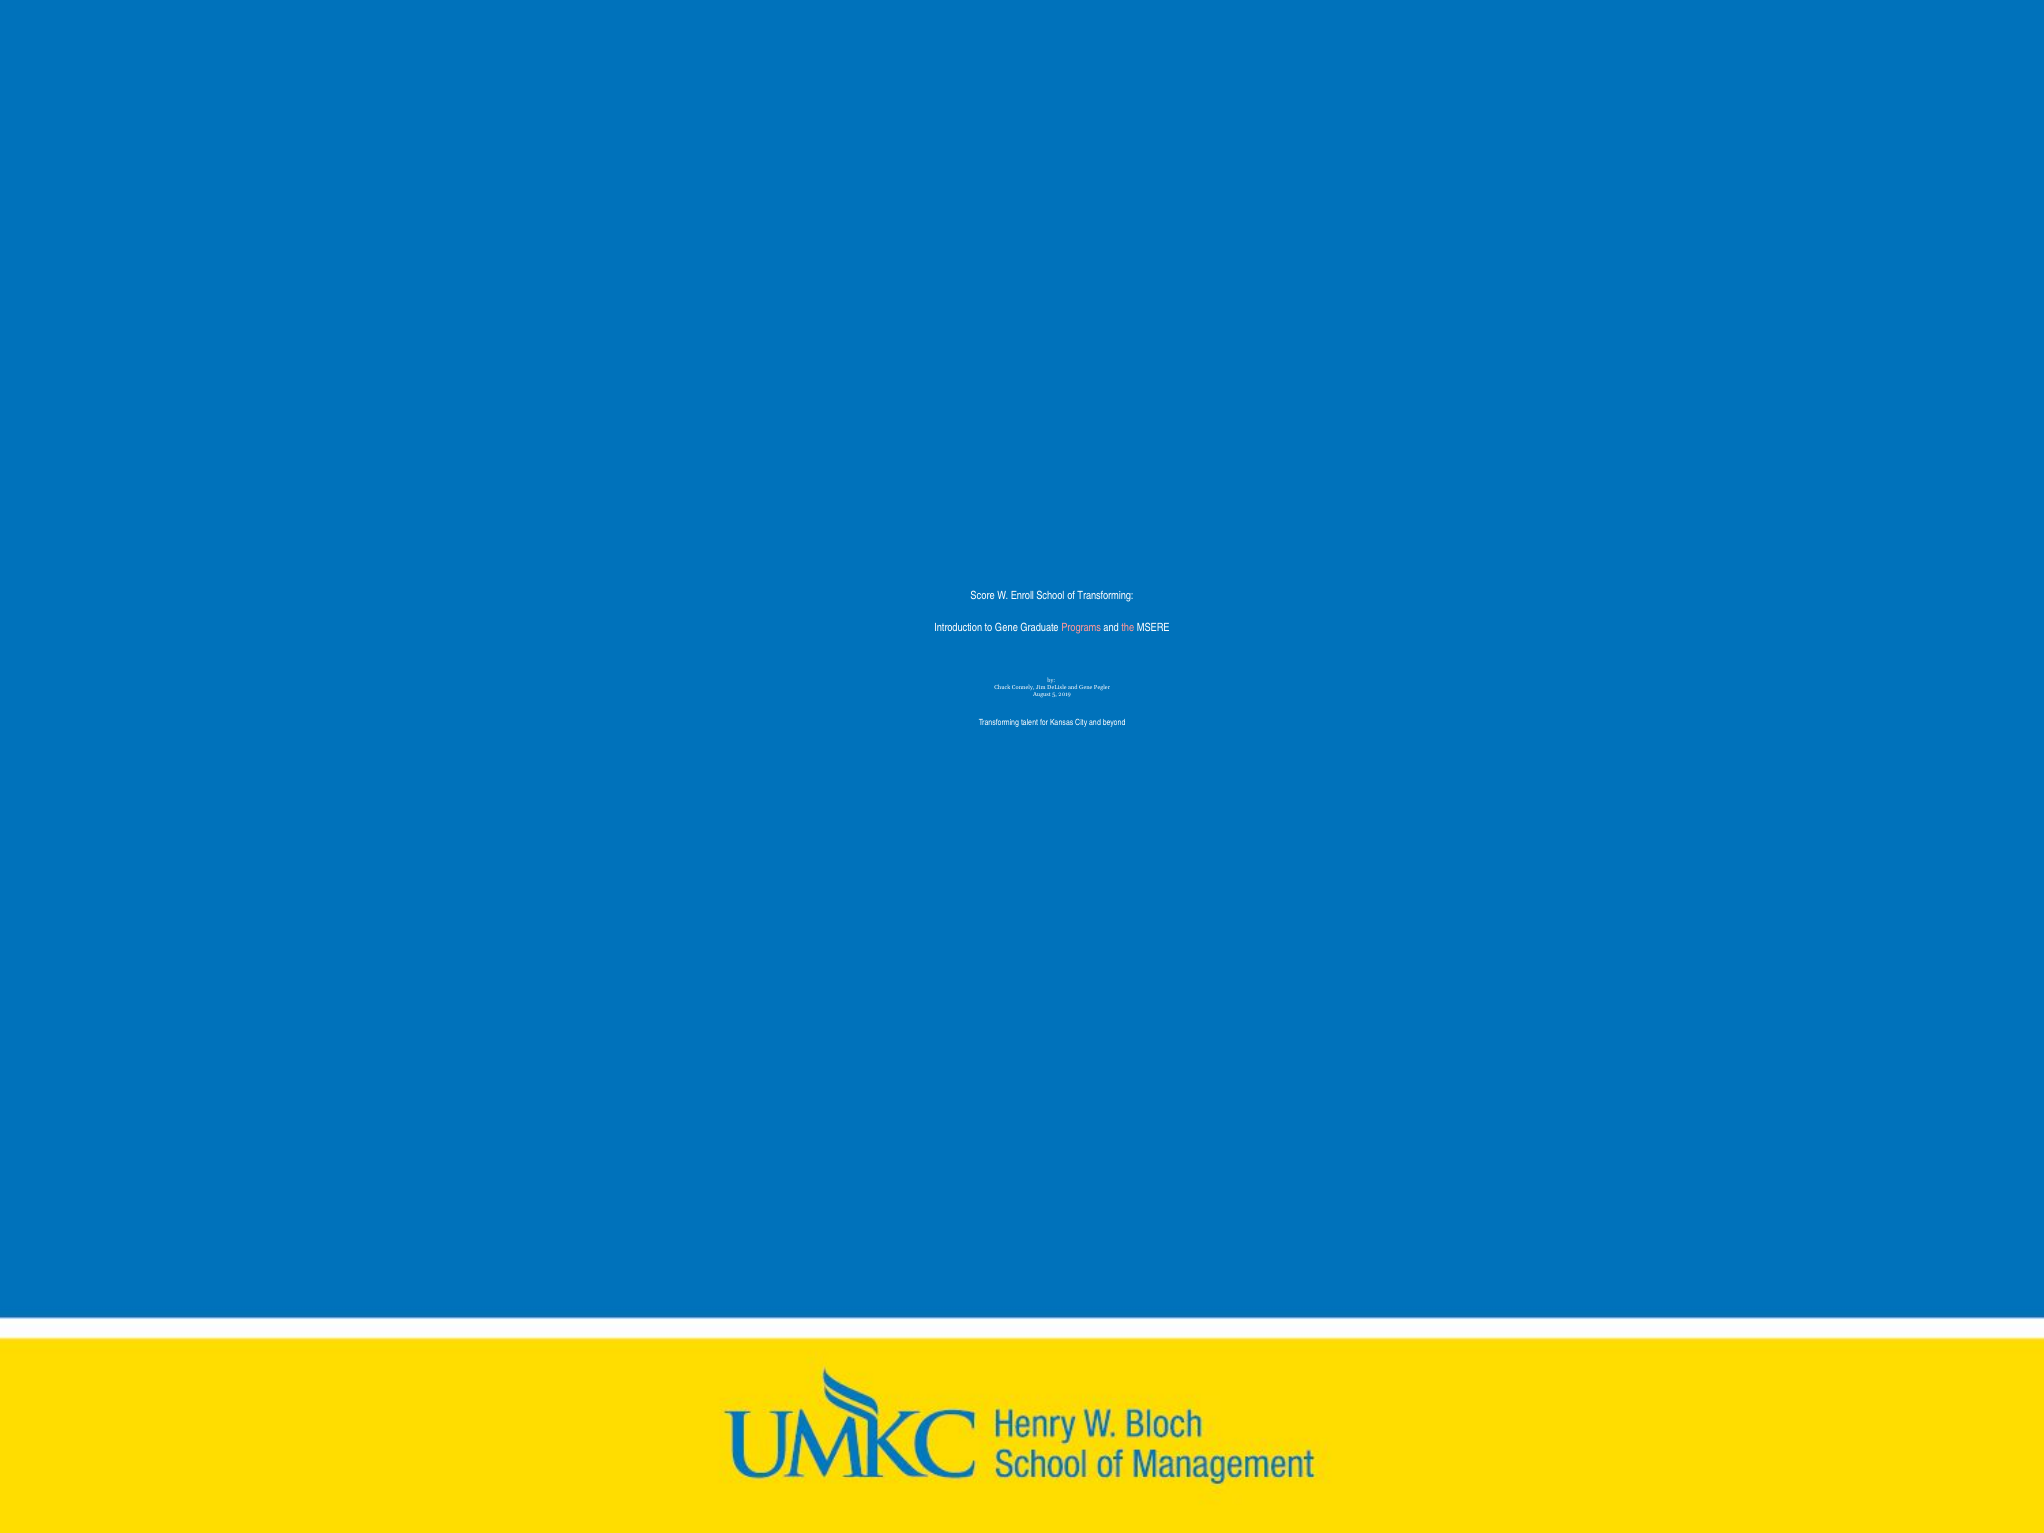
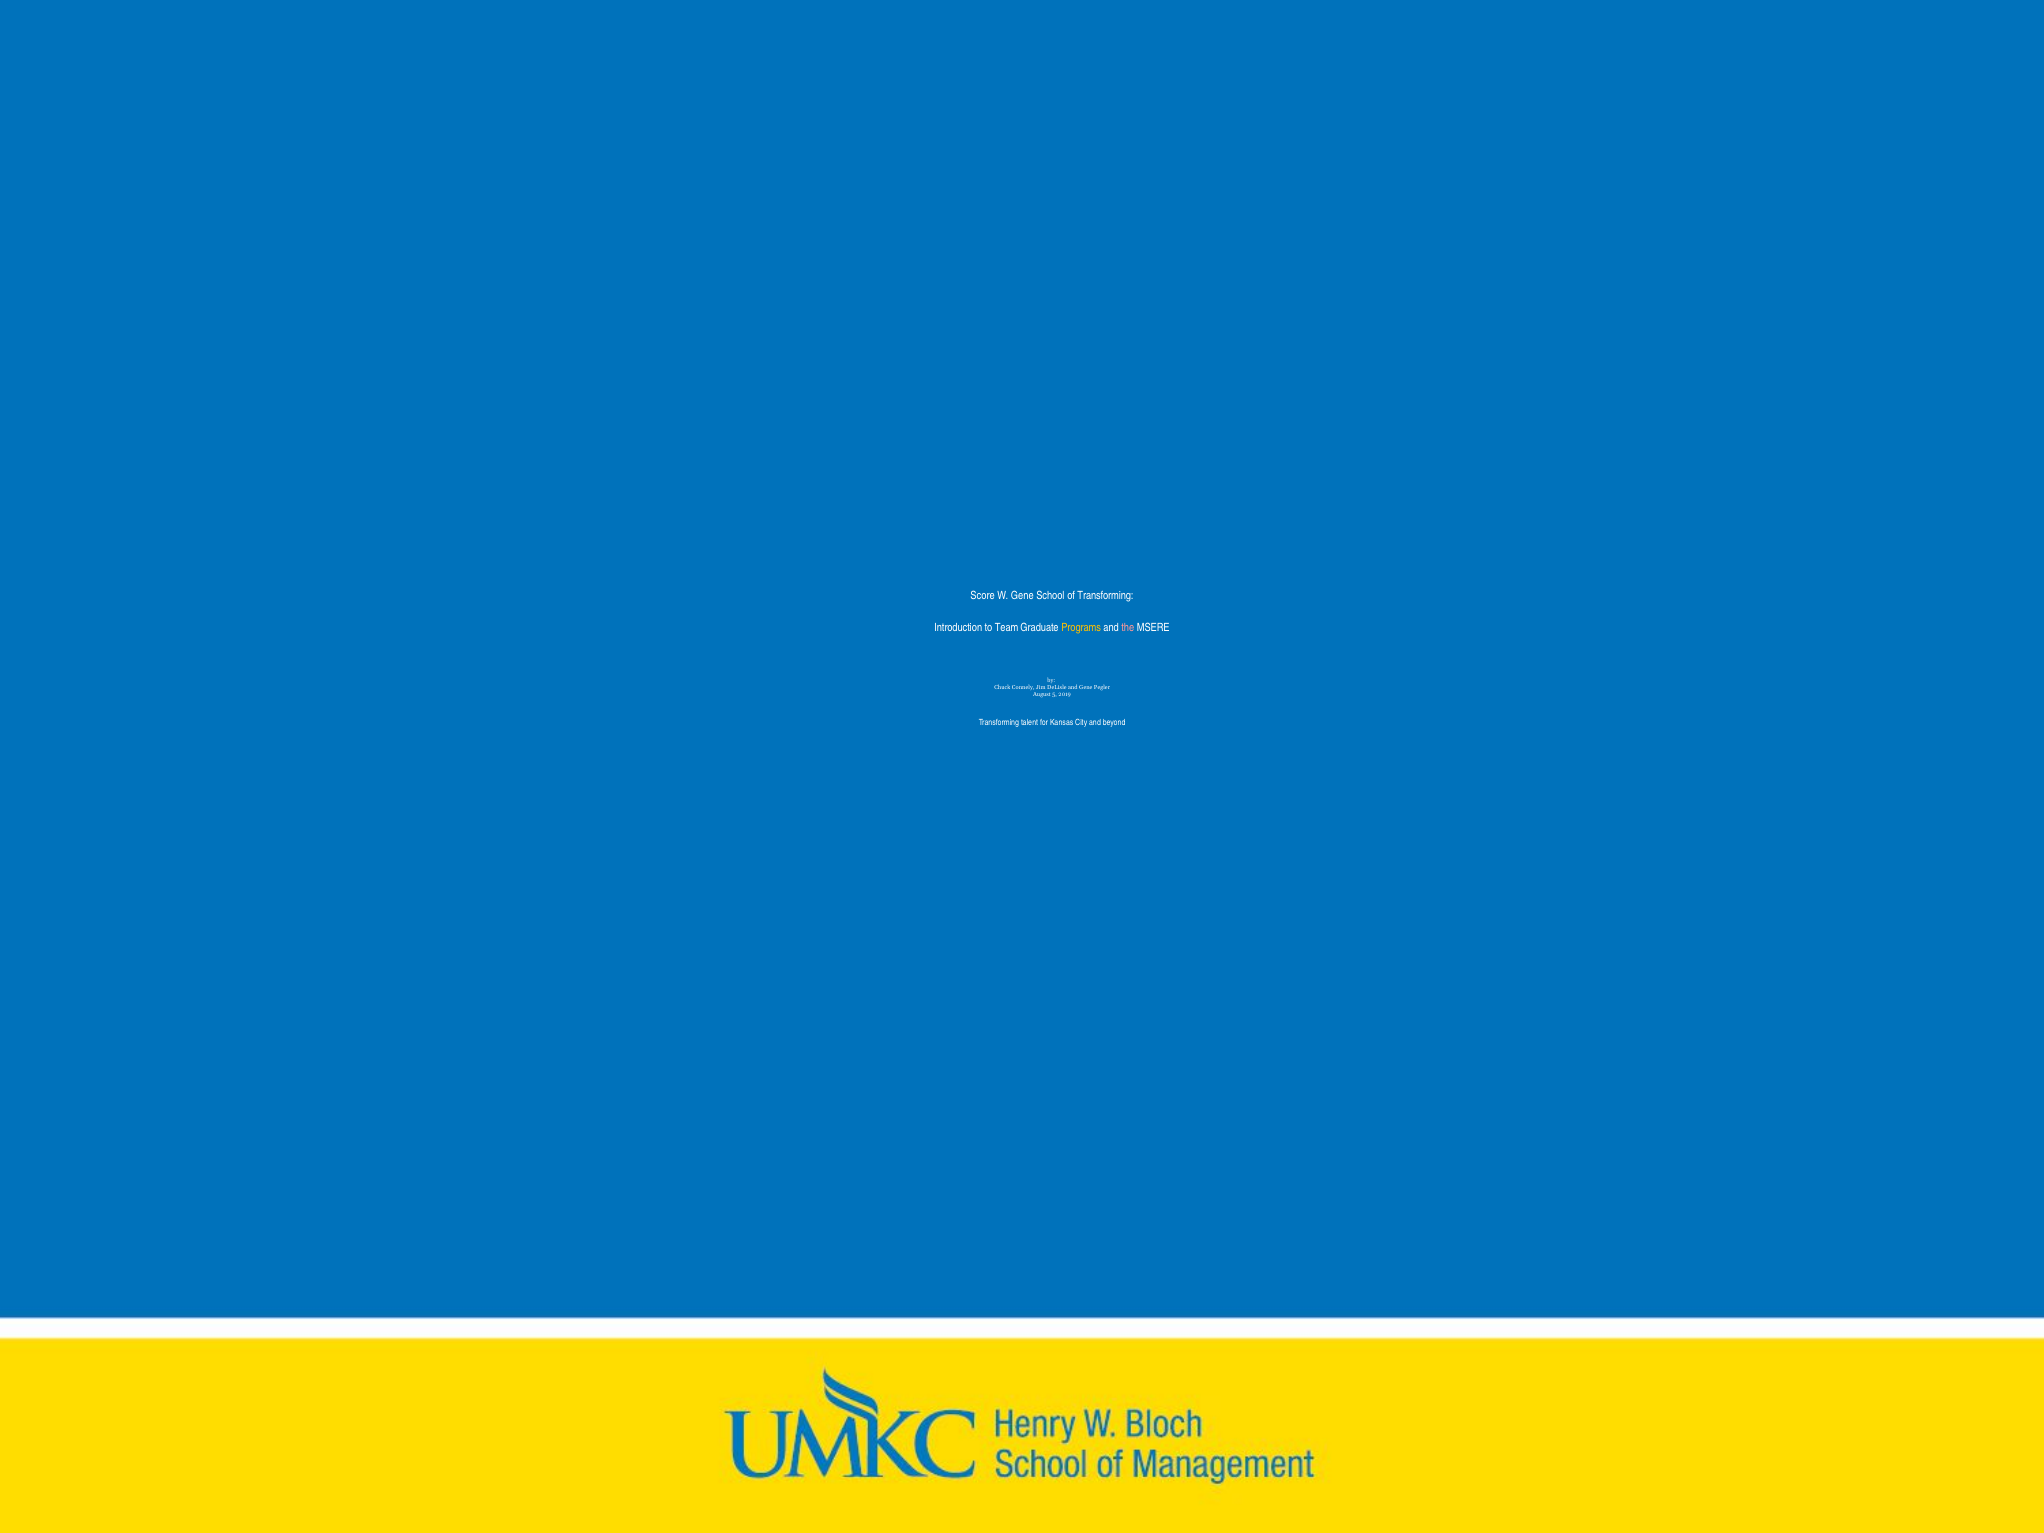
W Enroll: Enroll -> Gene (1022, 596)
to Gene: Gene -> Team (1007, 628)
Programs colour: pink -> yellow (1081, 628)
